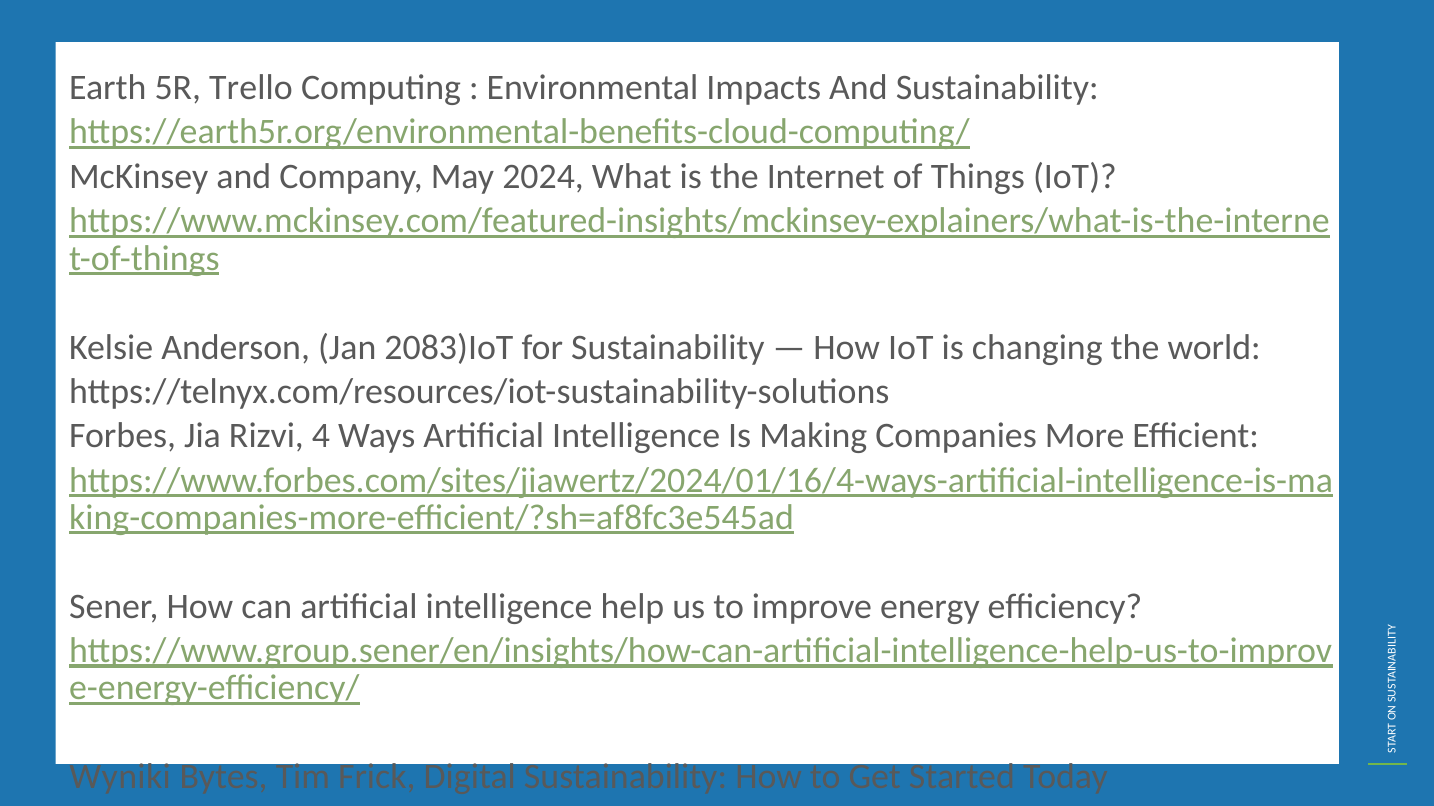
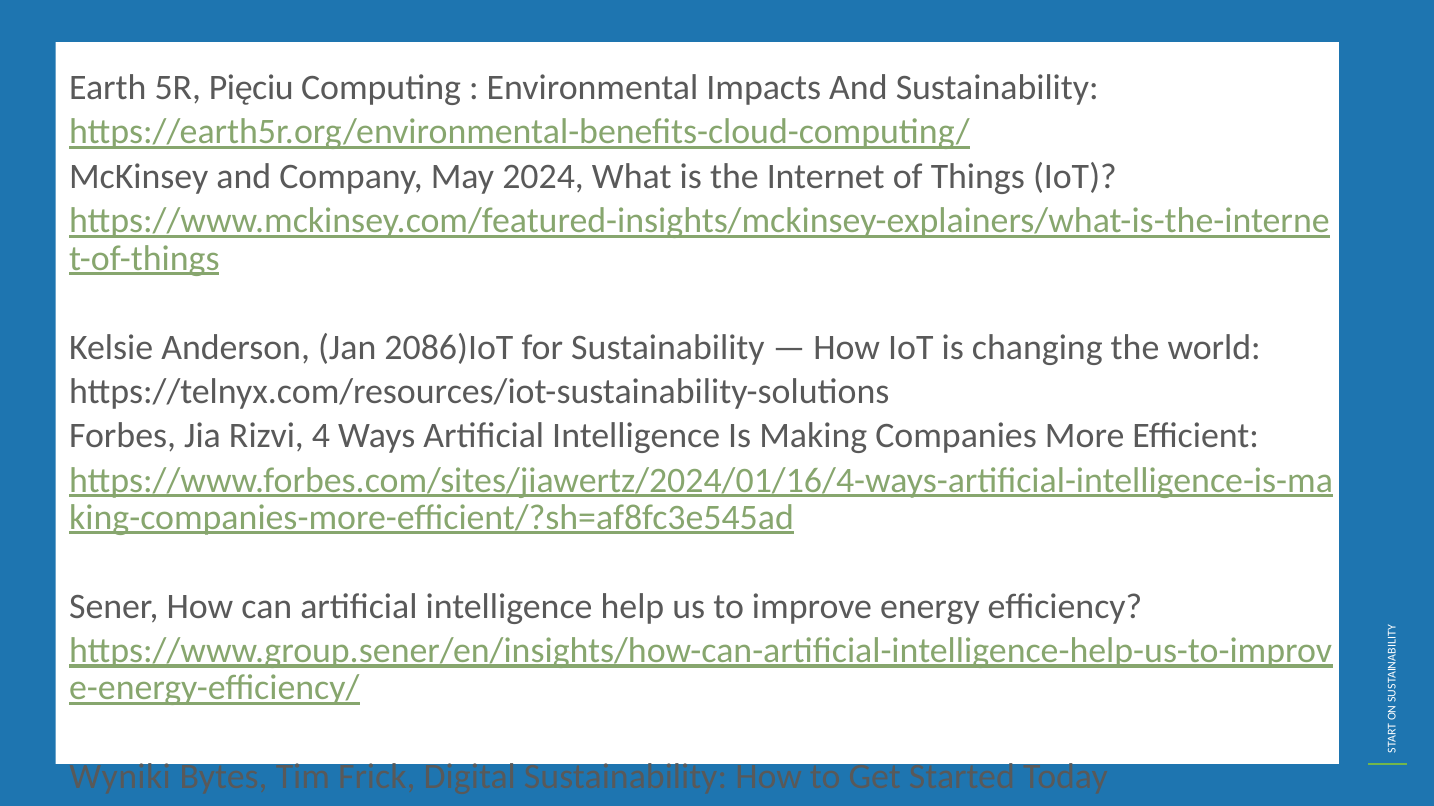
Trello: Trello -> Pięciu (251, 88)
2083)IoT: 2083)IoT -> 2086)IoT (449, 348)
